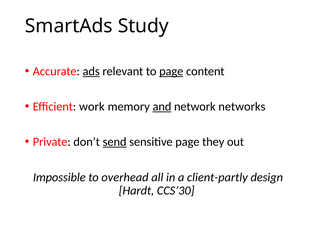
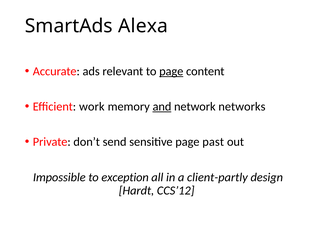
Study: Study -> Alexa (143, 26)
ads underline: present -> none (91, 71)
send underline: present -> none (115, 142)
they: they -> past (213, 142)
overhead: overhead -> exception (125, 177)
CCS’30: CCS’30 -> CCS’12 (176, 191)
